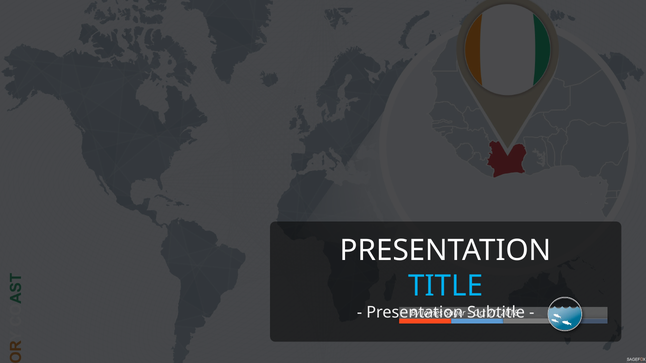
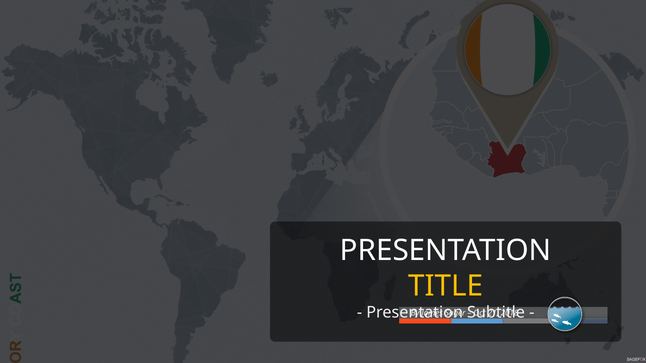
TITLE colour: light blue -> yellow (446, 286)
